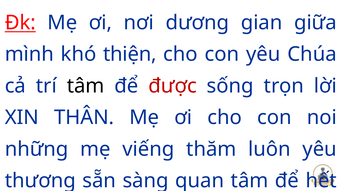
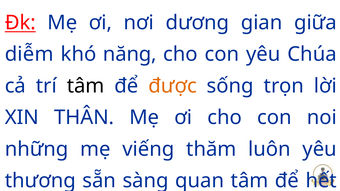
mình: mình -> diễm (29, 54)
thiện: thiện -> năng (130, 54)
được colour: red -> orange (173, 86)
